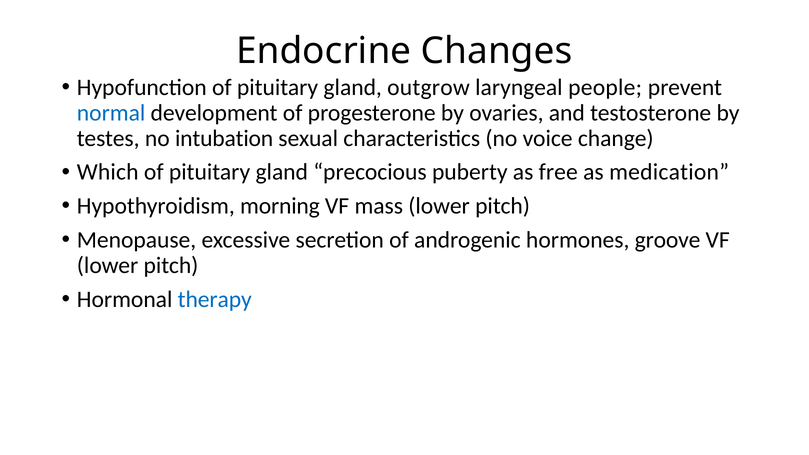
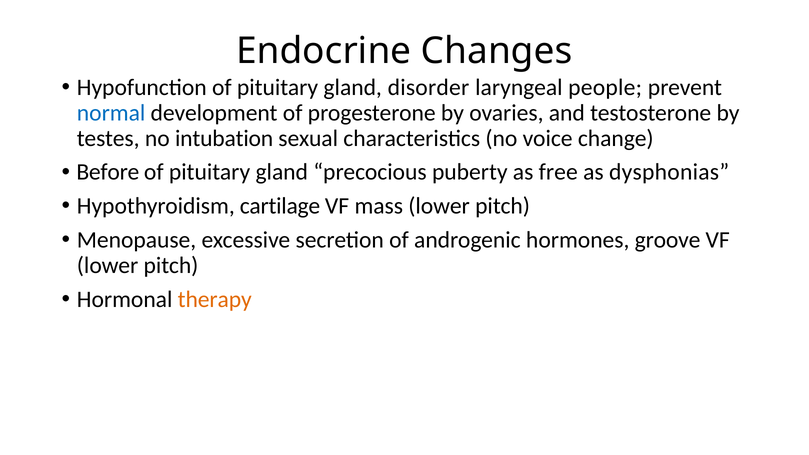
outgrow: outgrow -> disorder (428, 87)
Which: Which -> Before (108, 172)
medication: medication -> dysphonias (669, 172)
morning: morning -> cartilage (280, 206)
therapy colour: blue -> orange (215, 299)
